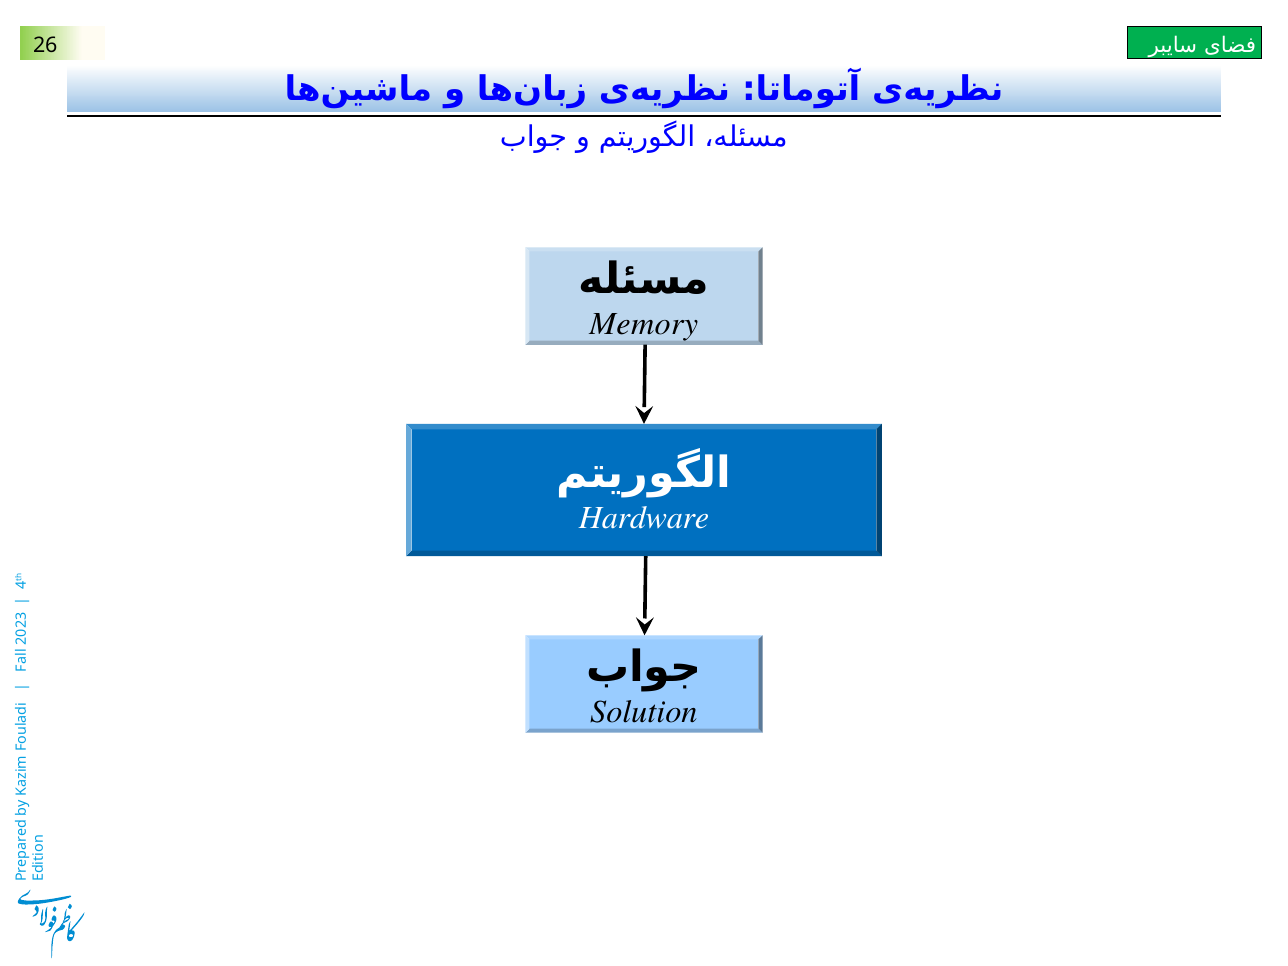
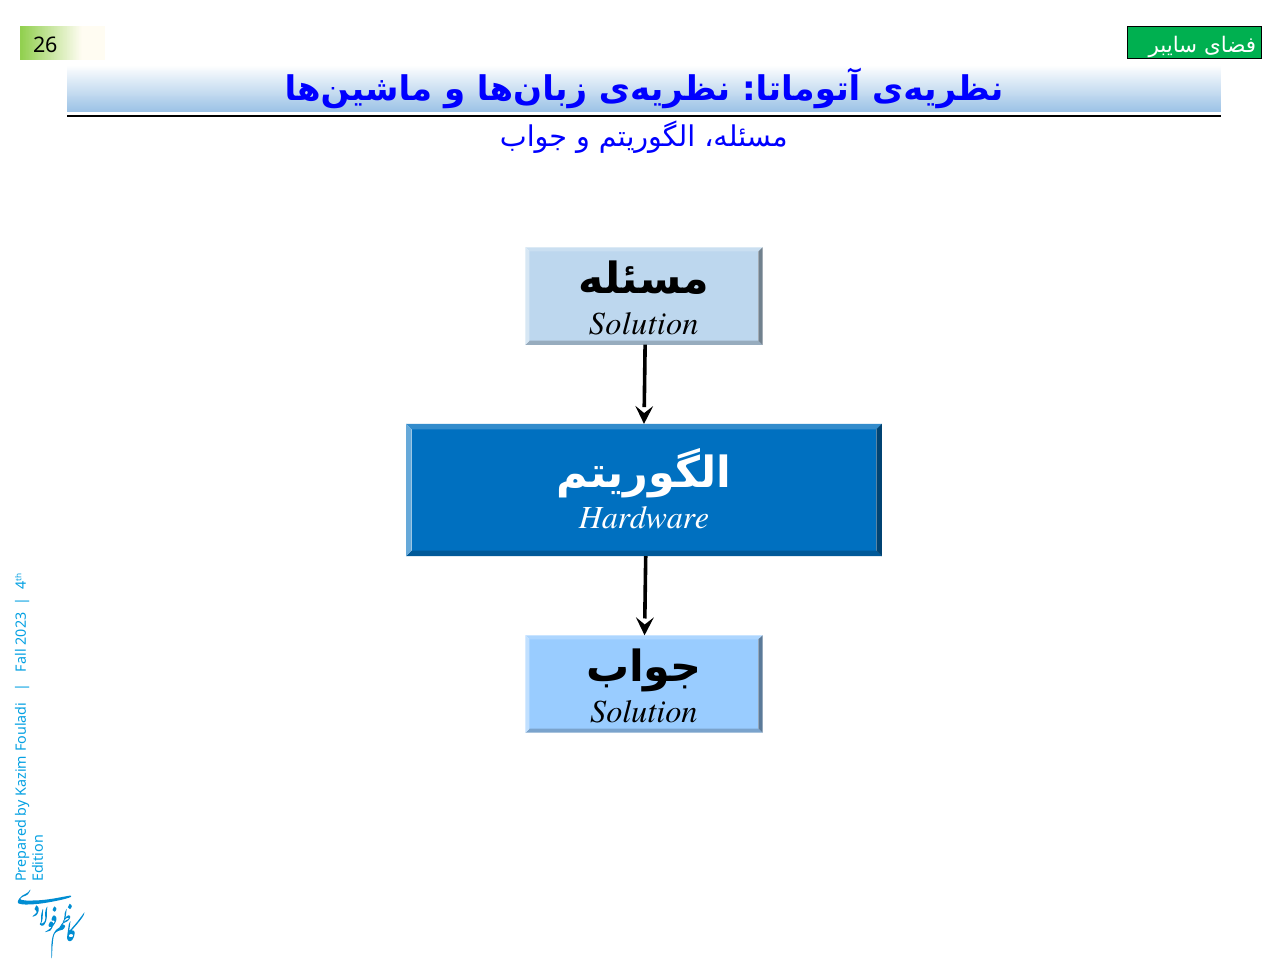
Memory: Memory -> Solution (644, 324)
